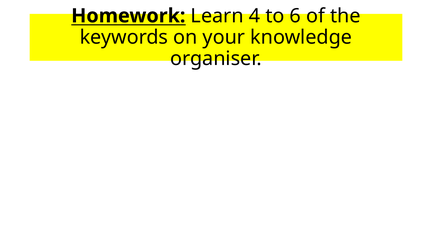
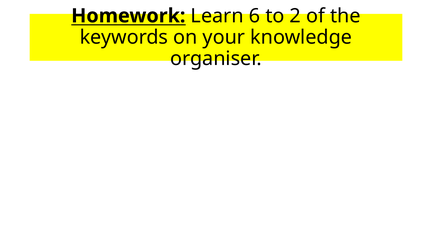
4: 4 -> 6 (255, 16)
6: 6 -> 2 (295, 16)
